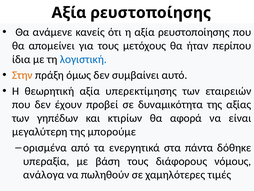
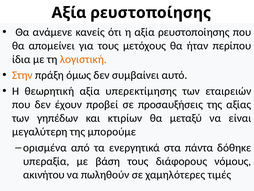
λογιστική colour: blue -> orange (83, 59)
δυναμικότητα: δυναμικότητα -> προσαυξήσεις (170, 104)
αφορά: αφορά -> μεταξύ (186, 118)
ανάλογα: ανάλογα -> ακινήτου (44, 174)
